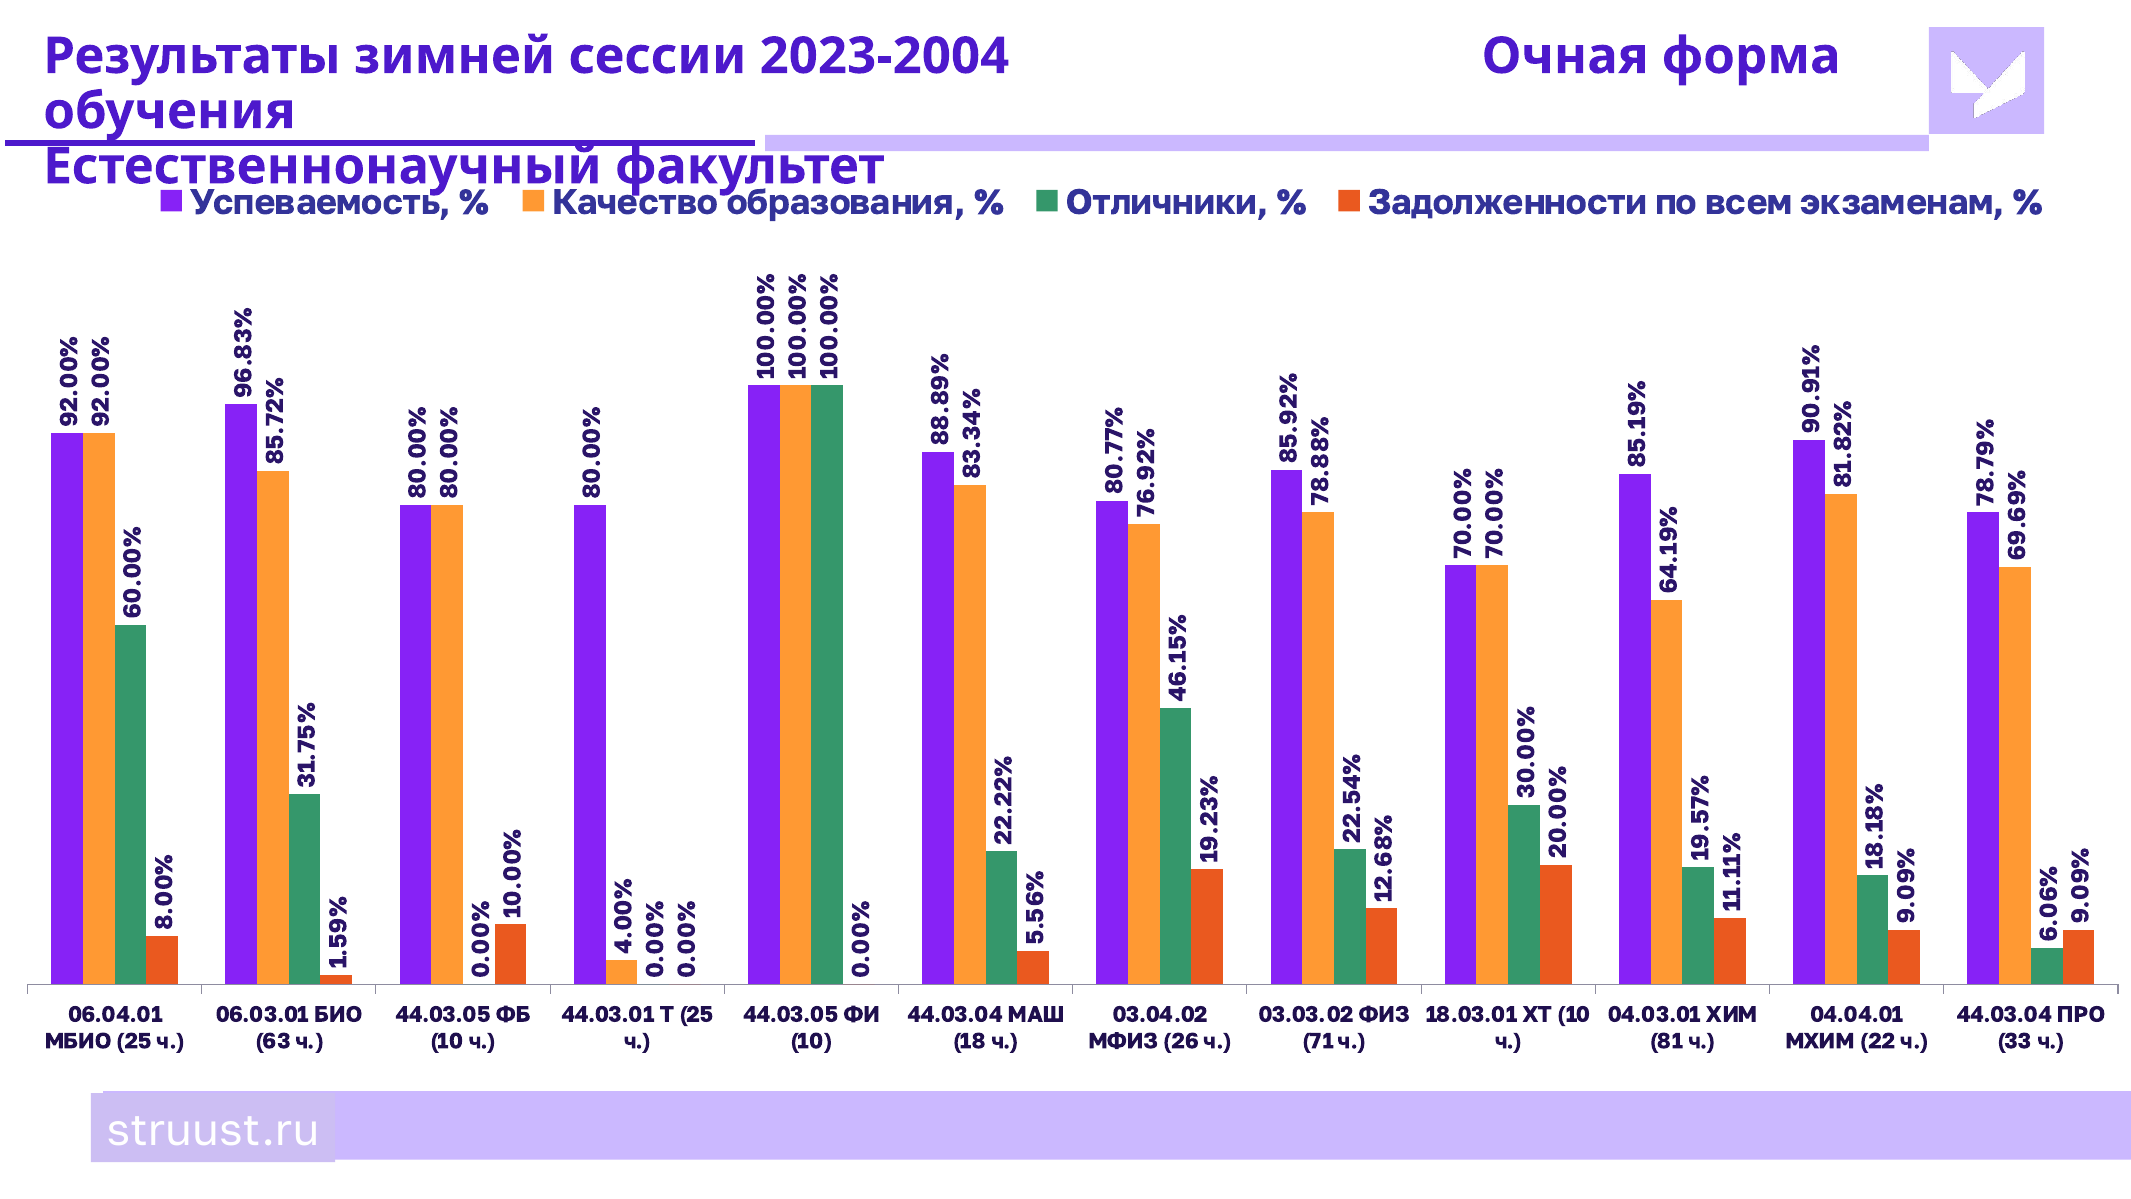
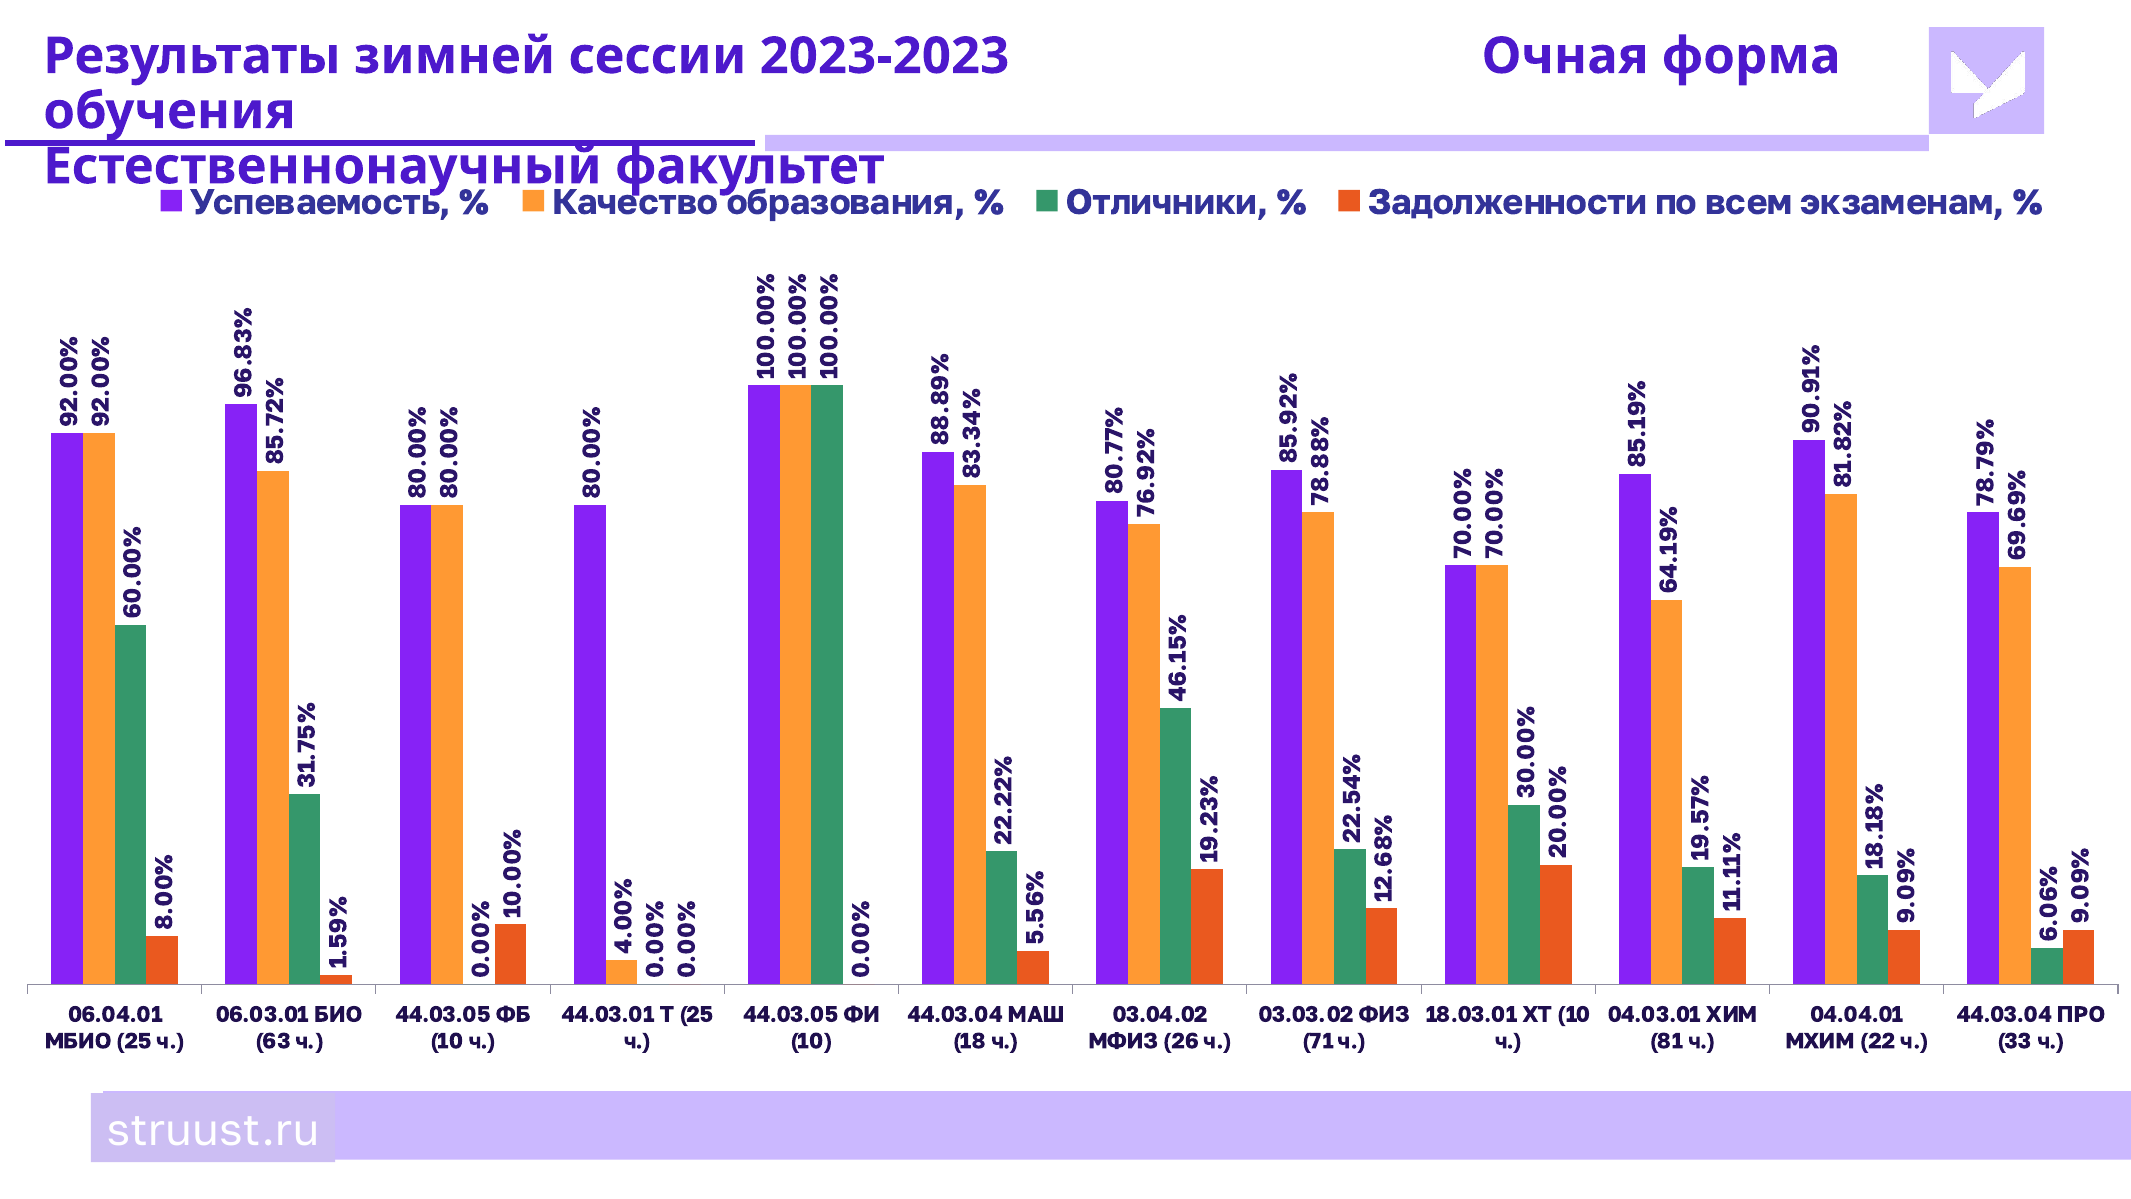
2023-2004: 2023-2004 -> 2023-2023 (884, 56)
